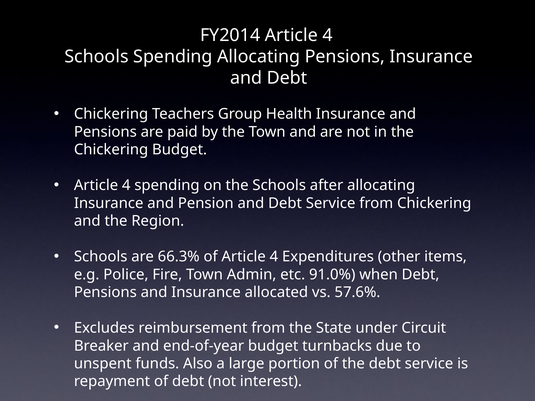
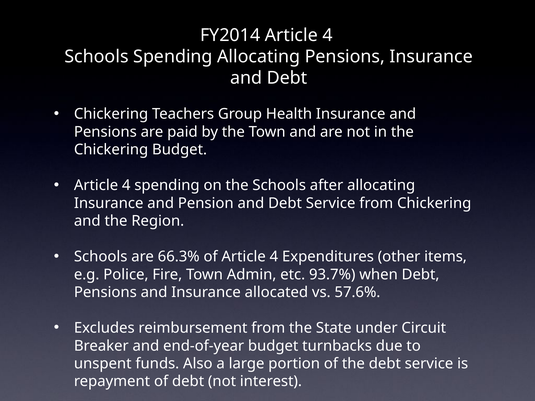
91.0%: 91.0% -> 93.7% (332, 275)
